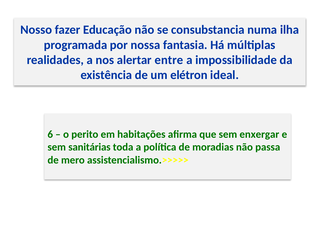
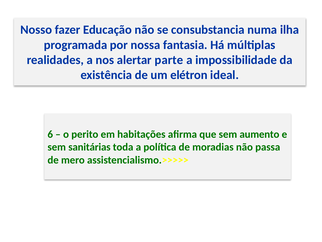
entre: entre -> parte (169, 60)
enxergar: enxergar -> aumento (259, 134)
